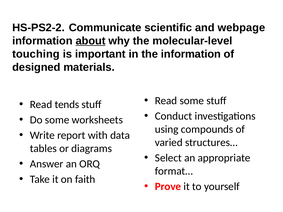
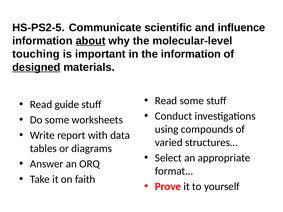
HS-PS2-2: HS-PS2-2 -> HS-PS2-5 (38, 28)
webpage: webpage -> influence (241, 28)
designed underline: none -> present (36, 67)
tends: tends -> guide (67, 105)
